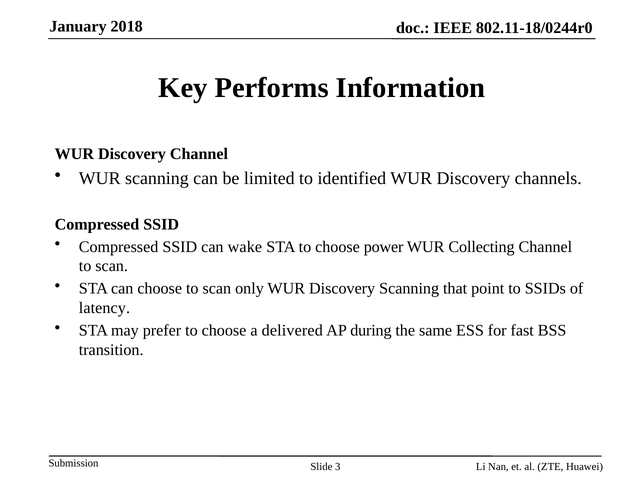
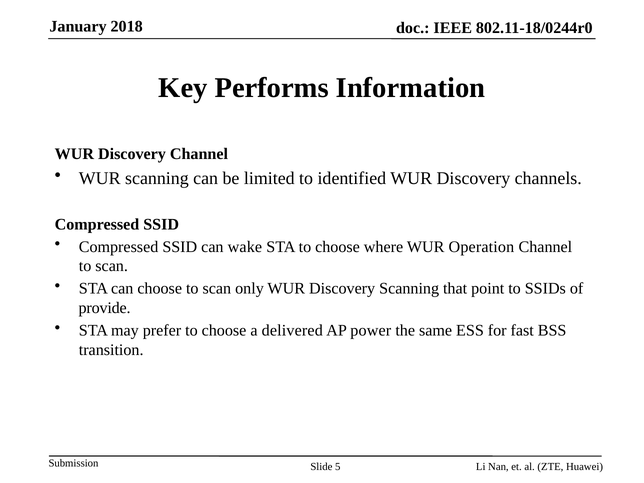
power: power -> where (383, 247)
Collecting: Collecting -> Operation (481, 247)
latency: latency -> provide (105, 308)
during: during -> power (371, 331)
3: 3 -> 5 (338, 467)
